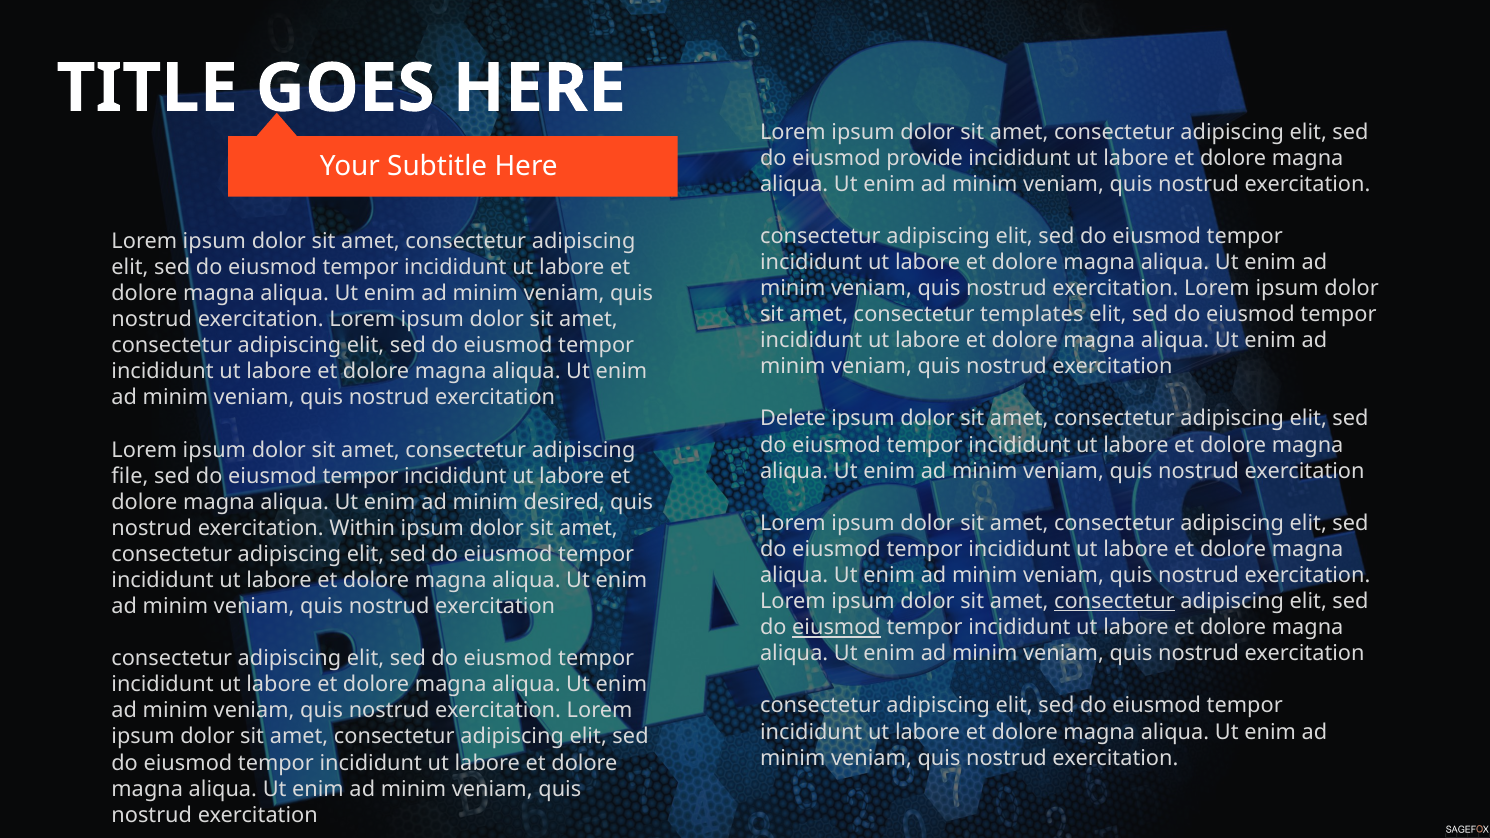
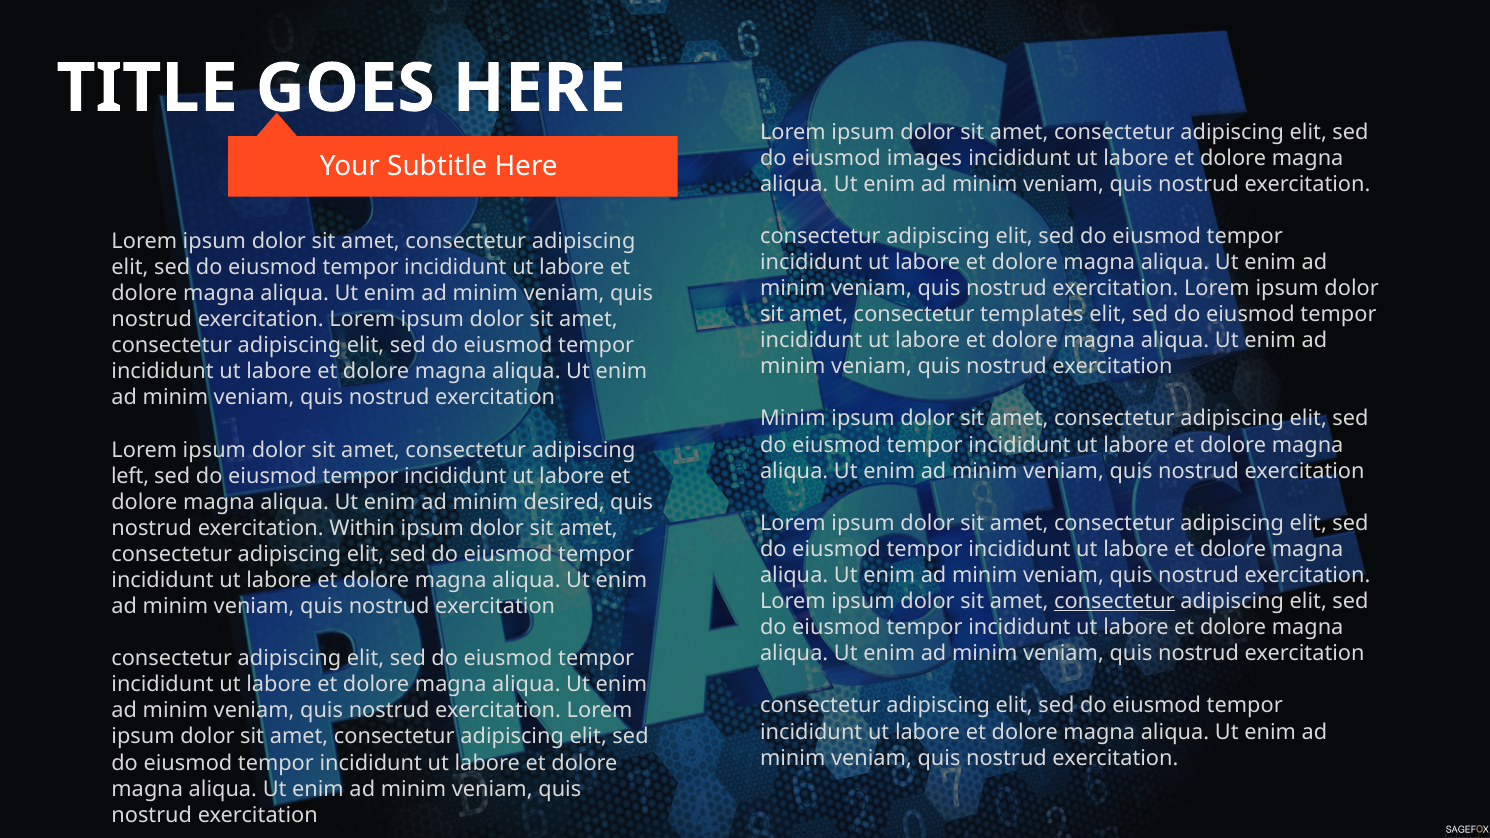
provide: provide -> images (924, 158)
Delete: Delete -> Minim (793, 419)
file: file -> left (130, 476)
eiusmod underline: present -> none (837, 628)
